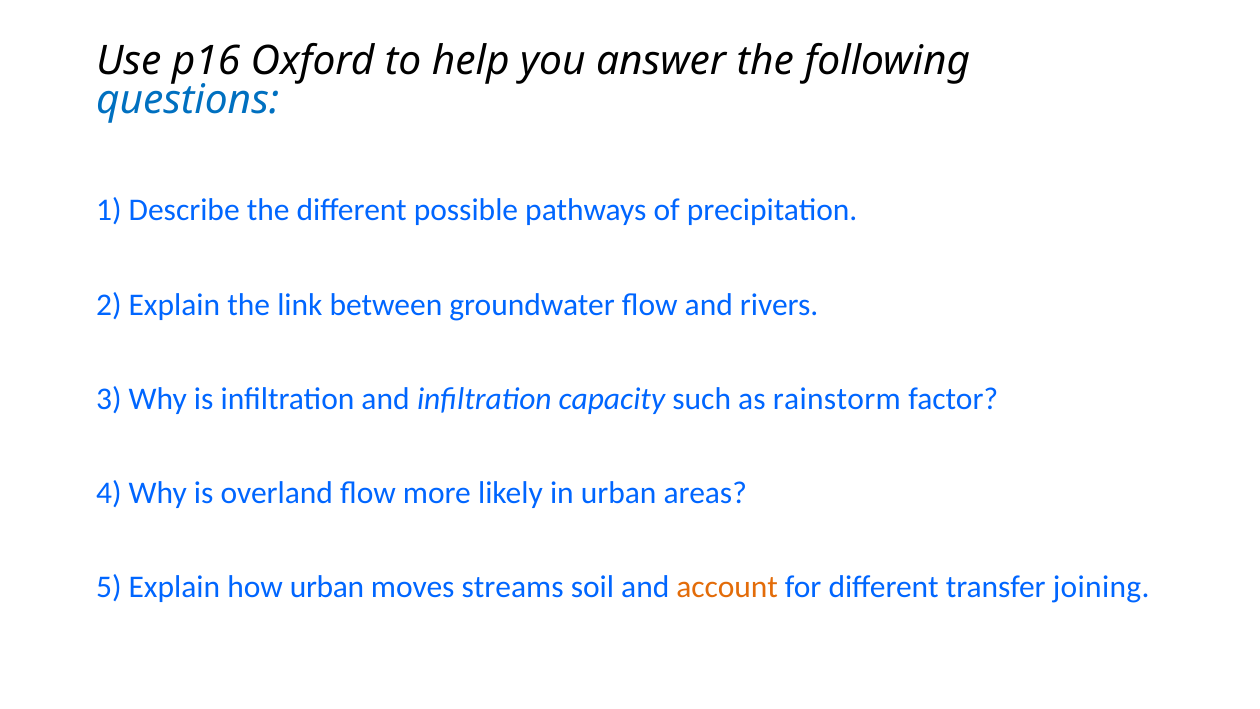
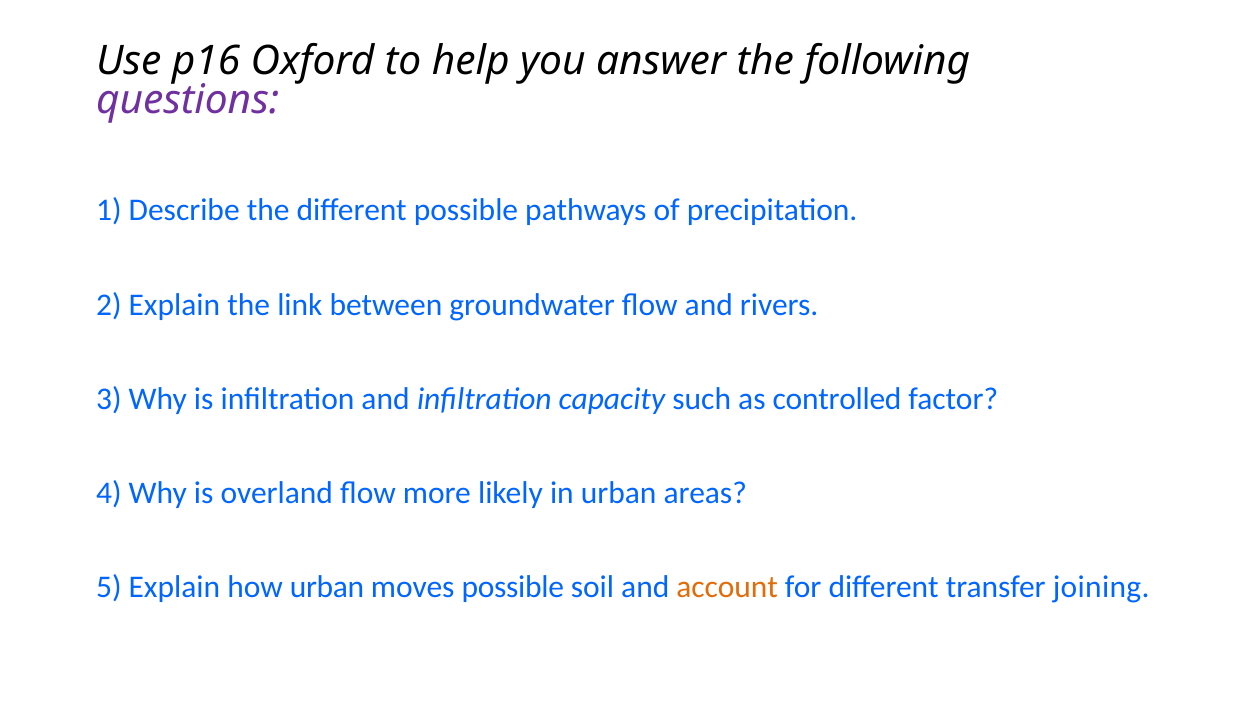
questions colour: blue -> purple (188, 100)
rainstorm: rainstorm -> controlled (837, 399)
moves streams: streams -> possible (513, 587)
